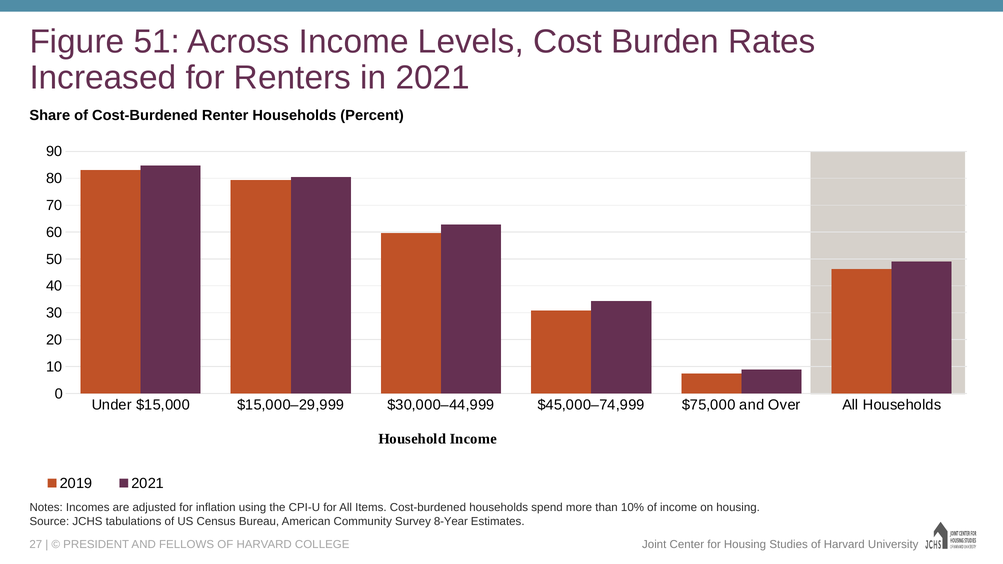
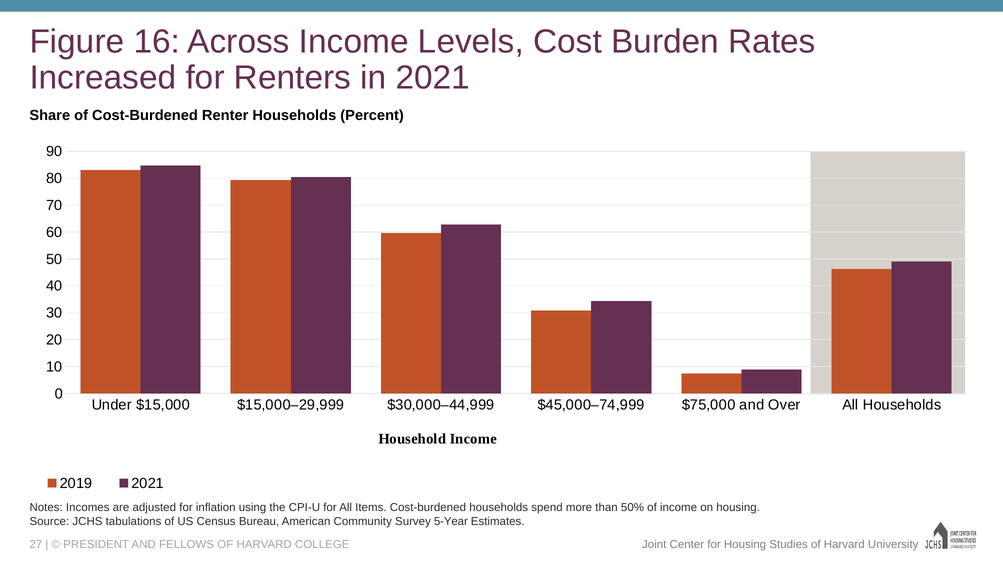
51: 51 -> 16 (157, 42)
10%: 10% -> 50% (632, 508)
8-Year: 8-Year -> 5-Year (451, 522)
